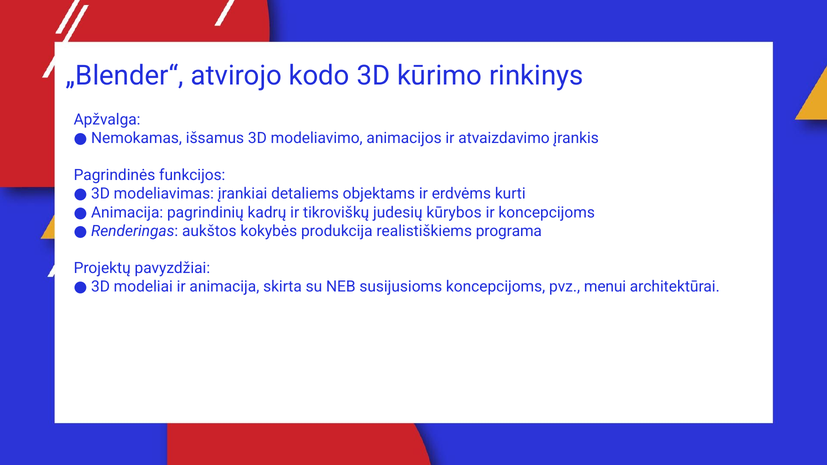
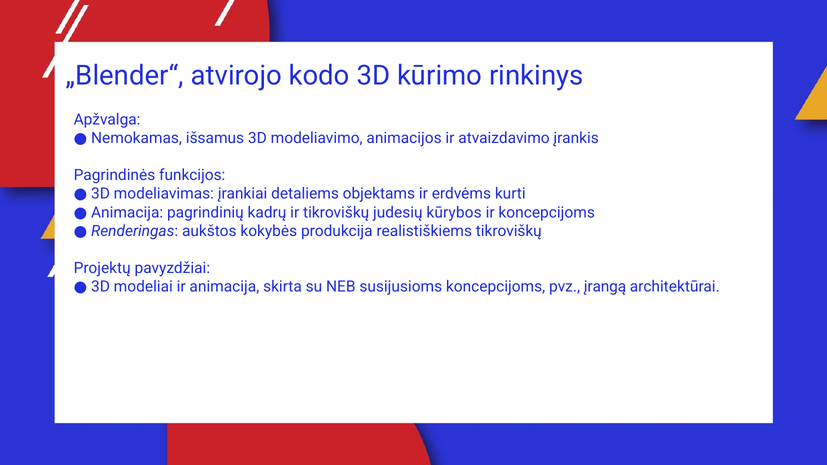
realistiškiems programa: programa -> tikroviškų (509, 231)
menui: menui -> įrangą (605, 287)
